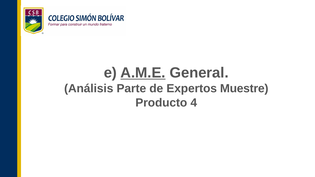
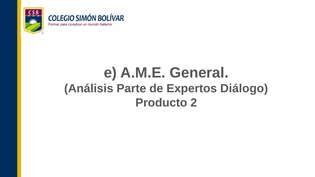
A.M.E underline: present -> none (143, 73)
Muestre: Muestre -> Diálogo (244, 89)
4: 4 -> 2 (194, 103)
